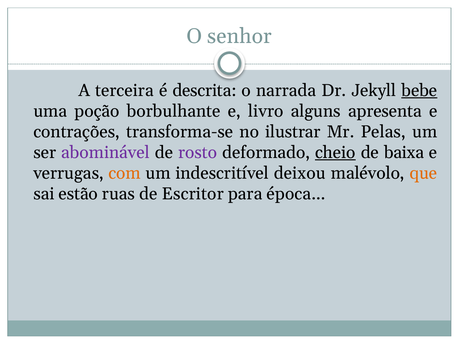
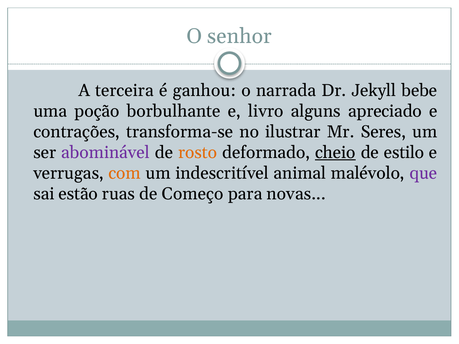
descrita: descrita -> ganhou (204, 90)
bebe underline: present -> none (419, 90)
apresenta: apresenta -> apreciado (385, 111)
Pelas: Pelas -> Seres (383, 132)
rosto colour: purple -> orange (198, 152)
baixa: baixa -> estilo (404, 152)
deixou: deixou -> animal (300, 173)
que colour: orange -> purple (423, 173)
Escritor: Escritor -> Começo (193, 194)
época: época -> novas (296, 194)
